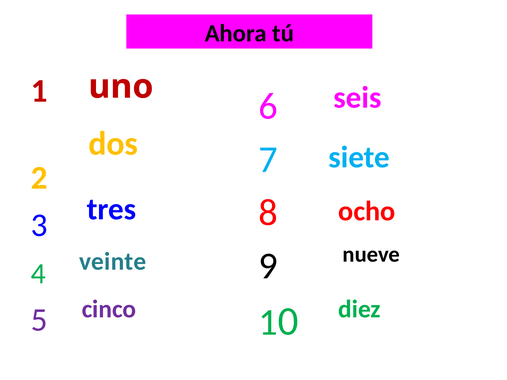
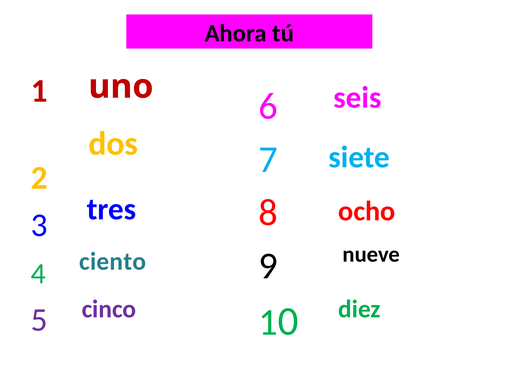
veinte: veinte -> ciento (113, 261)
